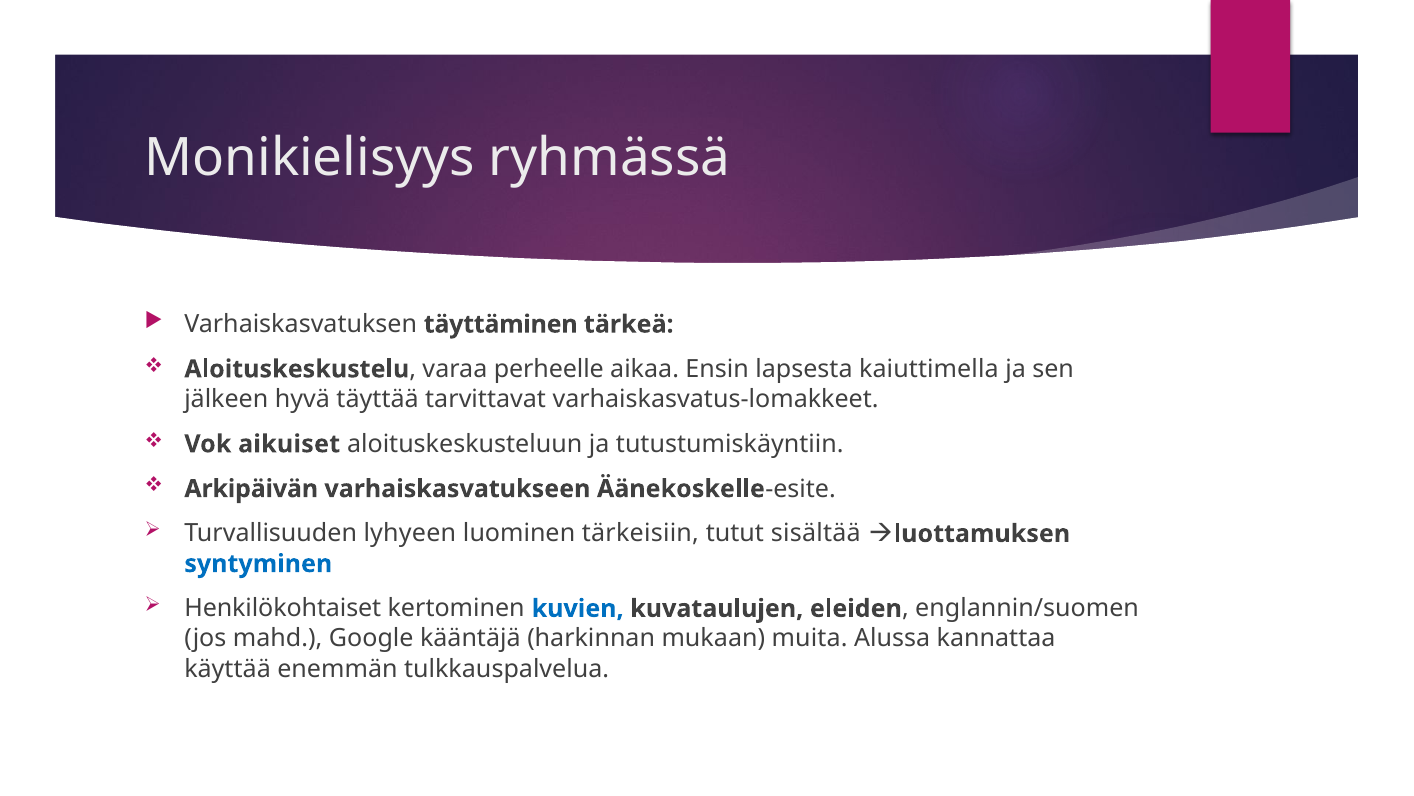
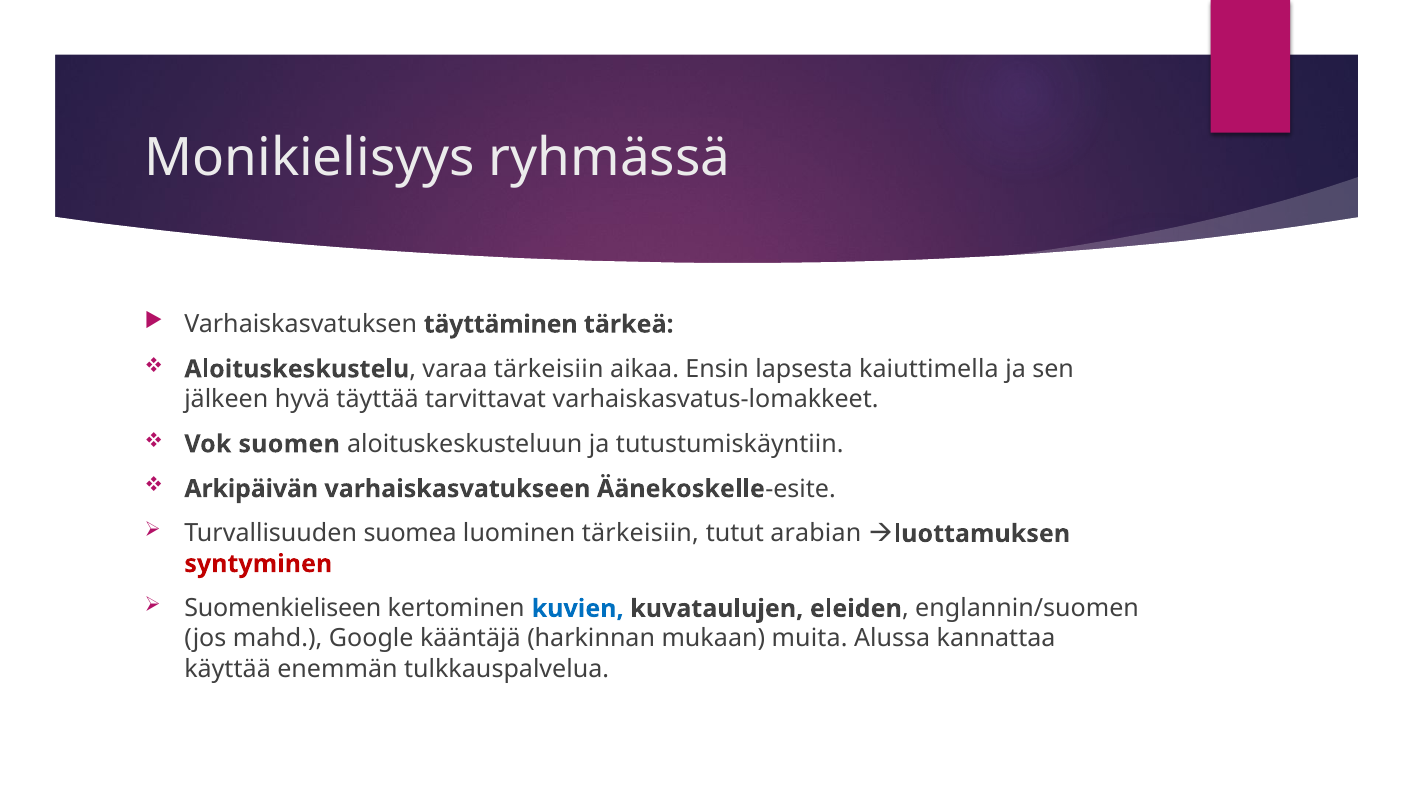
varaa perheelle: perheelle -> tärkeisiin (549, 369)
aikuiset: aikuiset -> suomen (289, 444)
lyhyeen: lyhyeen -> suomea (410, 533)
sisältää: sisältää -> arabian (816, 533)
syntyminen colour: blue -> red (258, 563)
Henkilökohtaiset: Henkilökohtaiset -> Suomenkieliseen (283, 608)
